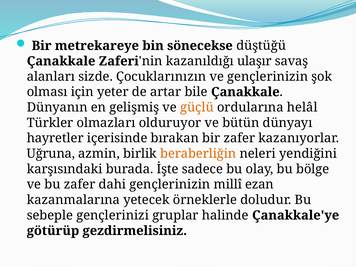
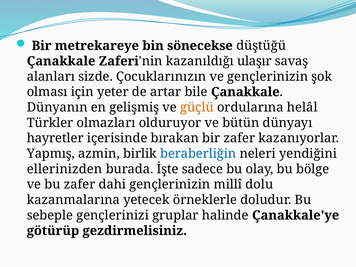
Uğruna: Uğruna -> Yapmış (51, 154)
beraberliğin colour: orange -> blue (198, 154)
karşısındaki: karşısındaki -> ellerinizden (65, 169)
ezan: ezan -> dolu (259, 184)
